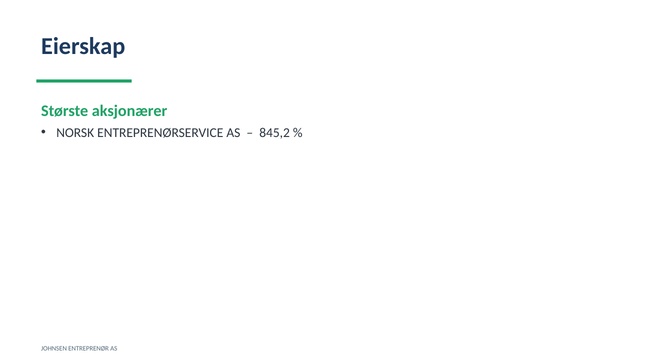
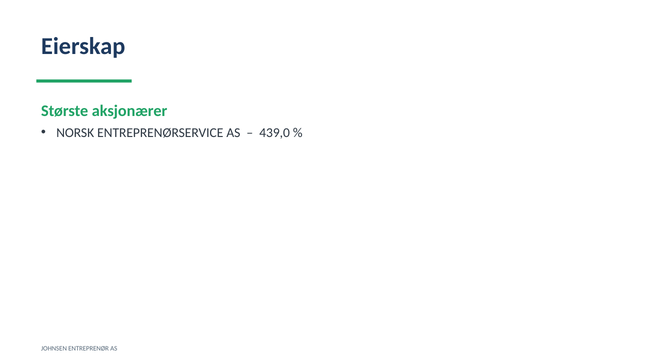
845,2: 845,2 -> 439,0 (275, 133)
